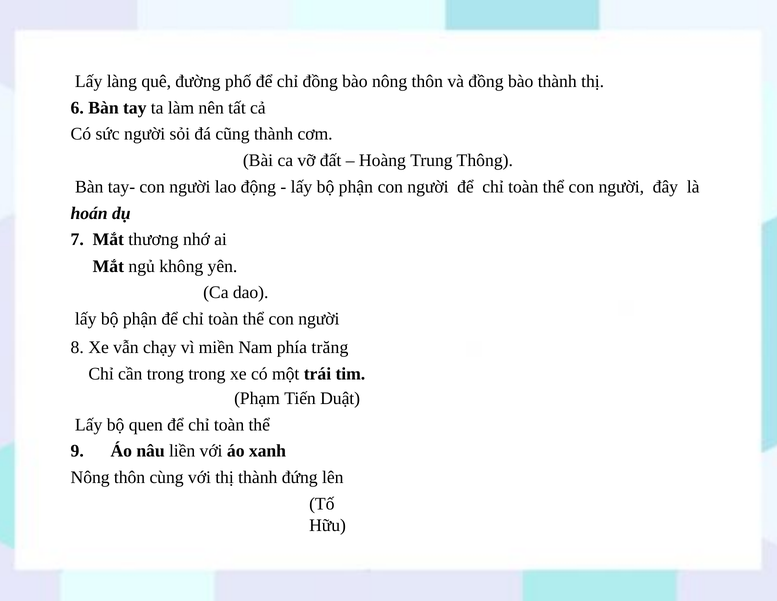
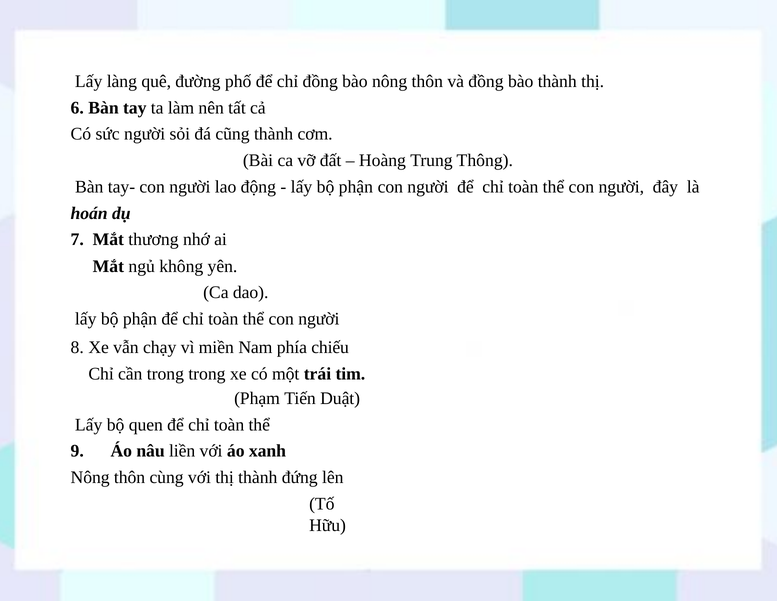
trăng: trăng -> chiếu (330, 347)
